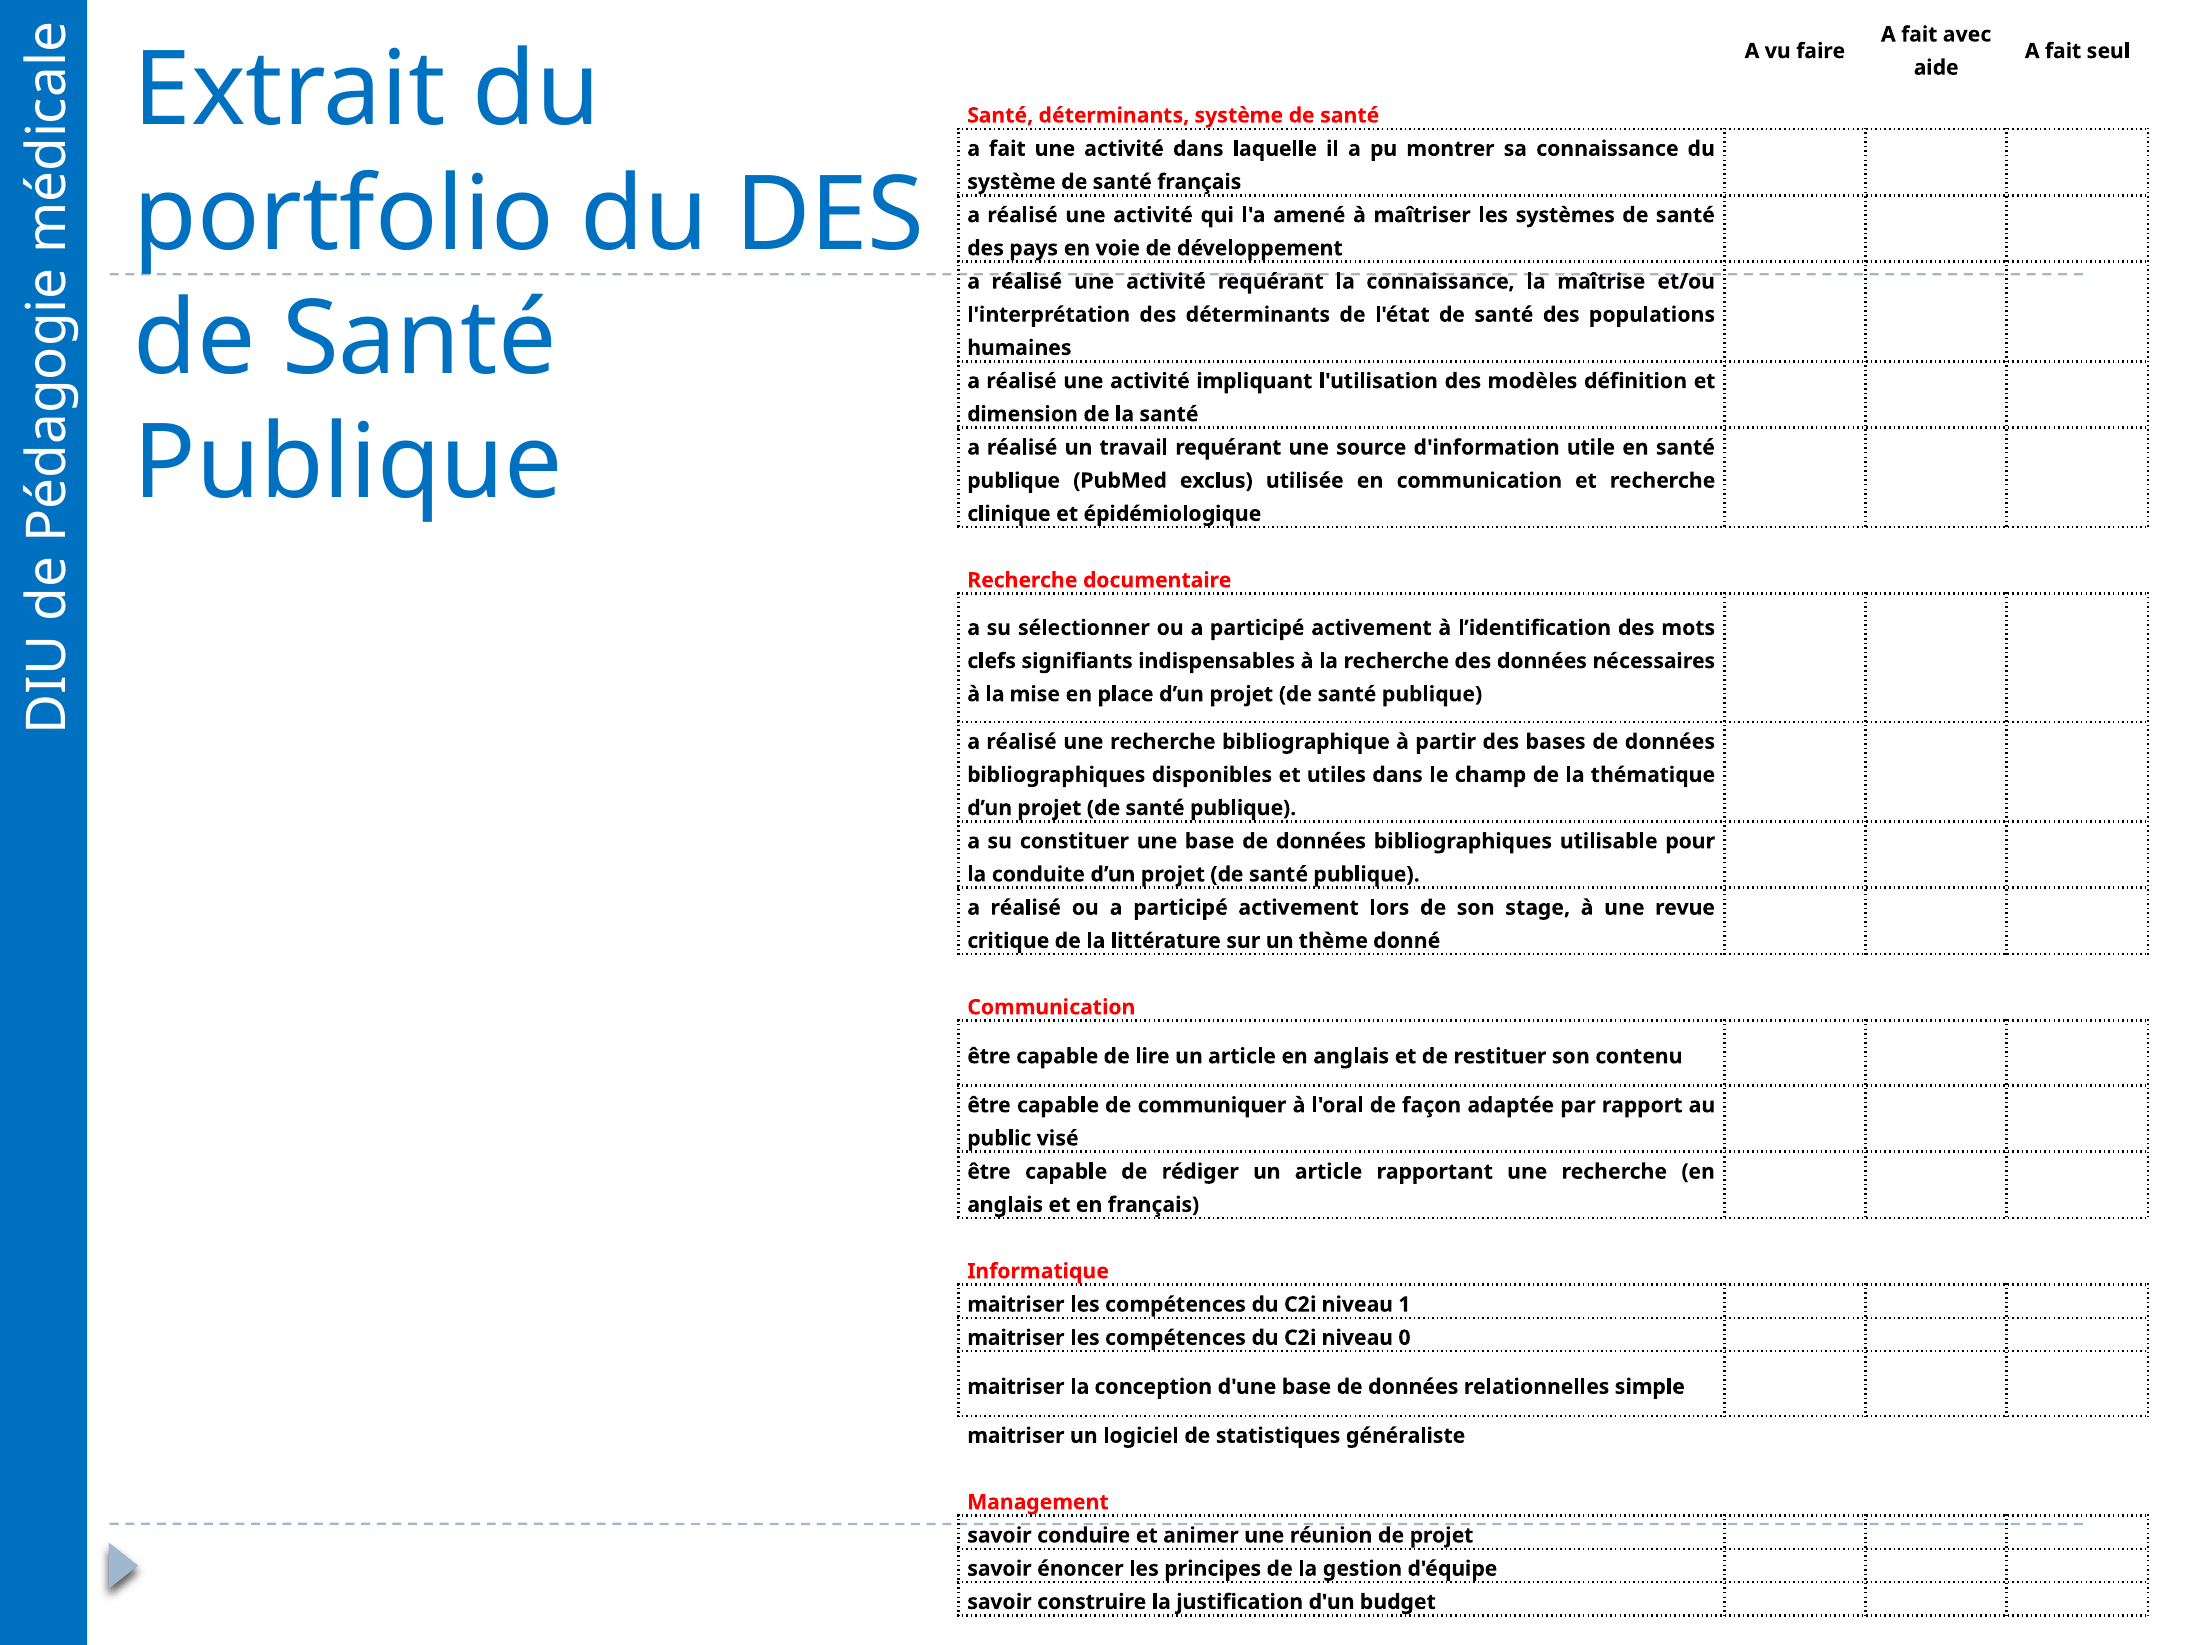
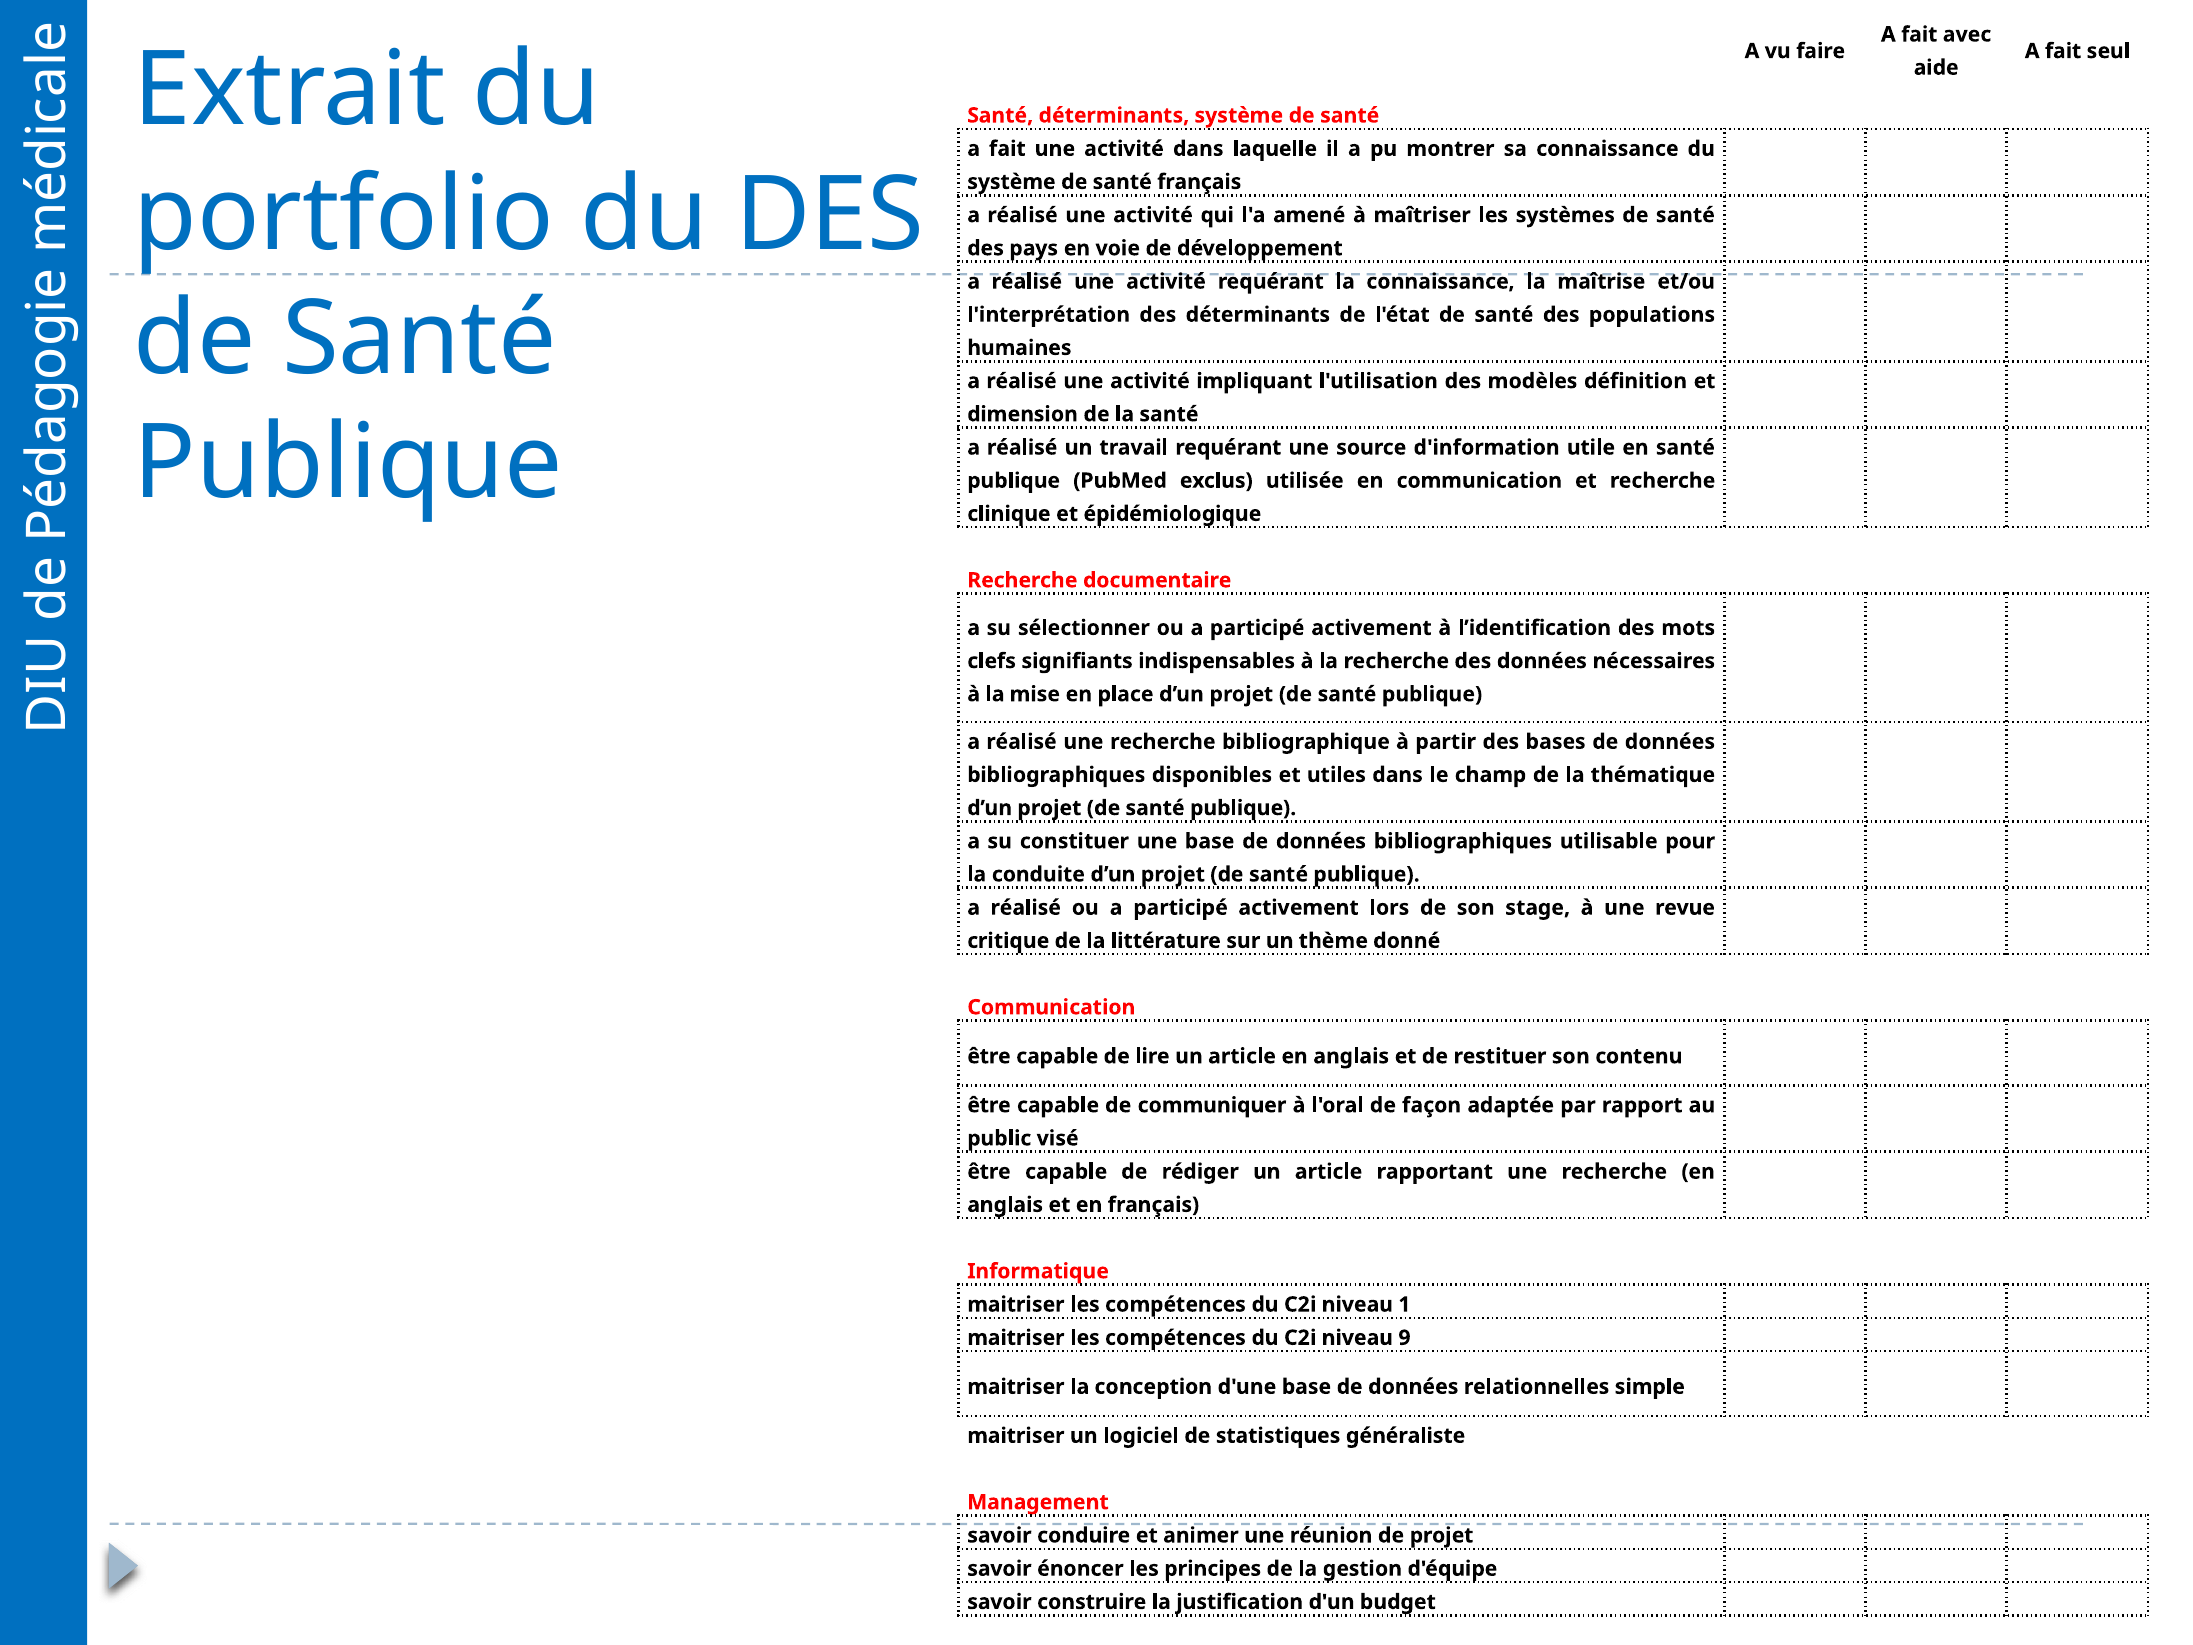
0: 0 -> 9 (1404, 1338)
